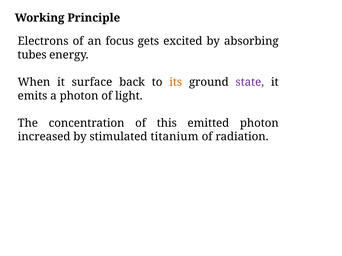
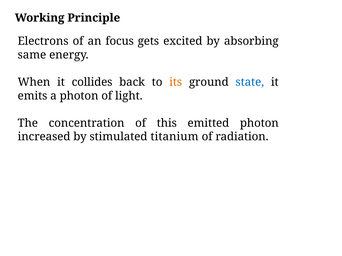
tubes: tubes -> same (32, 55)
surface: surface -> collides (92, 82)
state colour: purple -> blue (250, 82)
